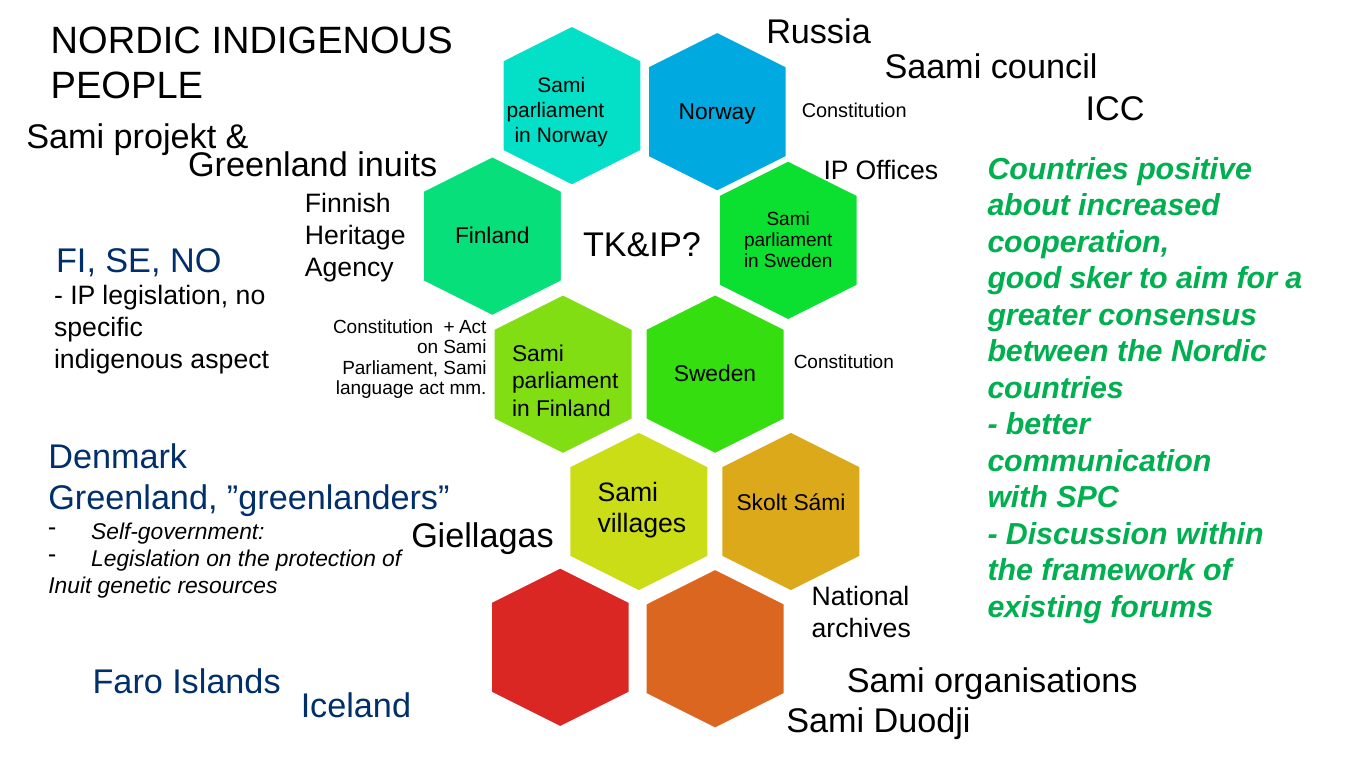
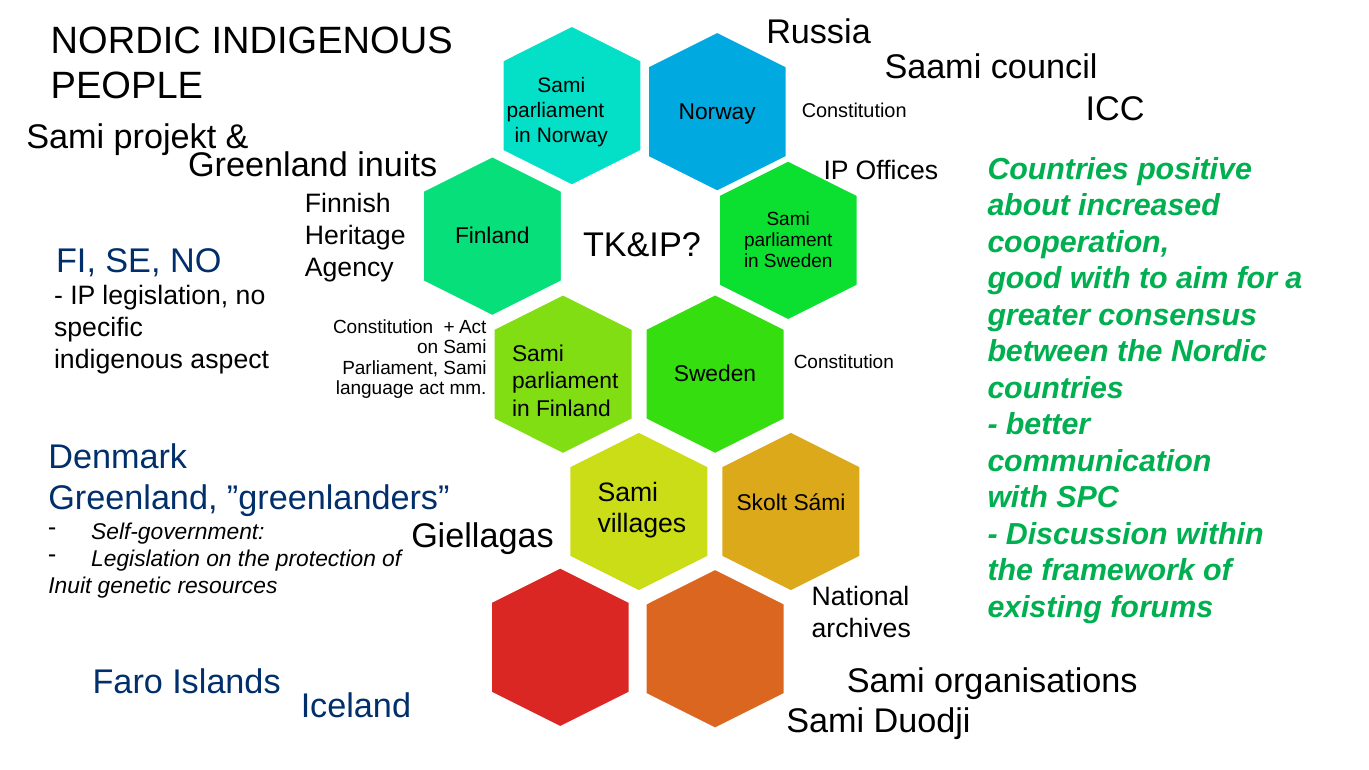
good sker: sker -> with (1100, 279)
